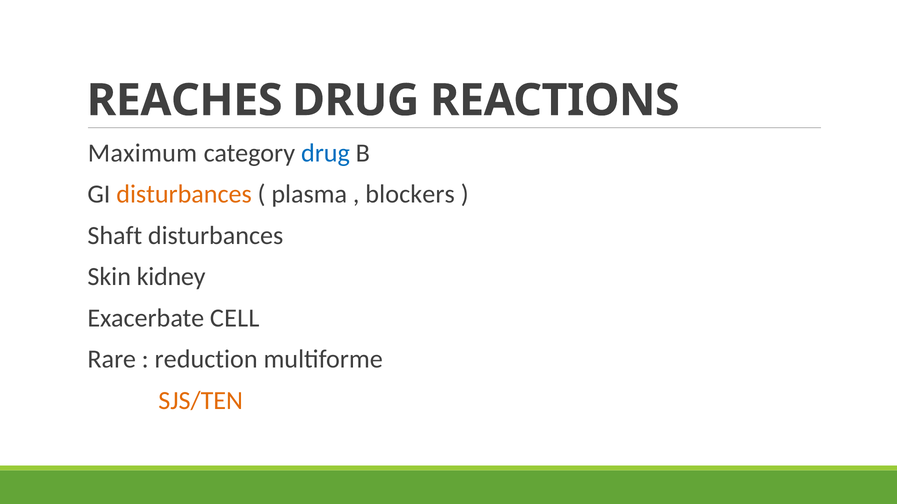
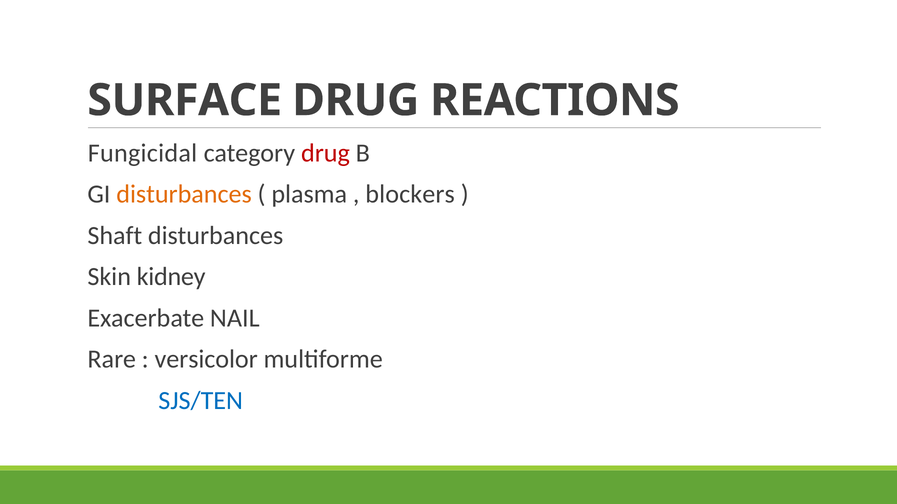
REACHES: REACHES -> SURFACE (185, 100)
Maximum: Maximum -> Fungicidal (142, 153)
drug colour: blue -> red (325, 153)
CELL: CELL -> NAIL (235, 318)
reduction: reduction -> versicolor (206, 360)
SJS/TEN colour: orange -> blue (201, 401)
